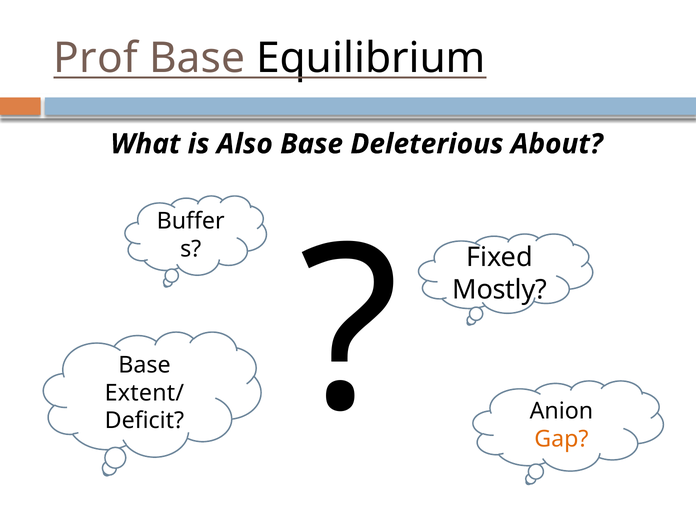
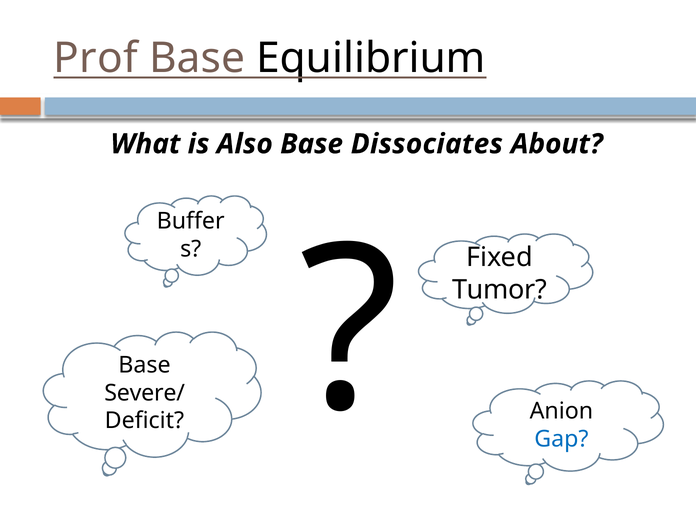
Deleterious: Deleterious -> Dissociates (427, 144)
Mostly: Mostly -> Tumor (500, 290)
Extent/: Extent/ -> Severe/ (145, 393)
Gap colour: orange -> blue (561, 439)
